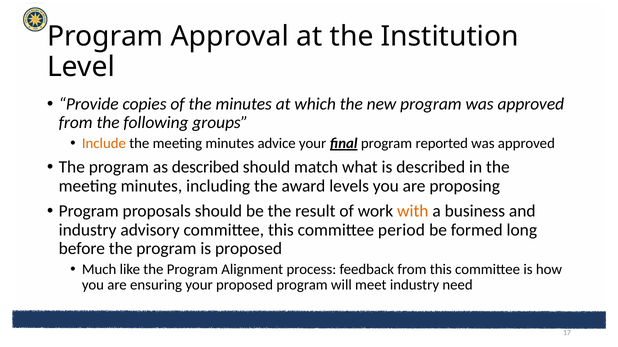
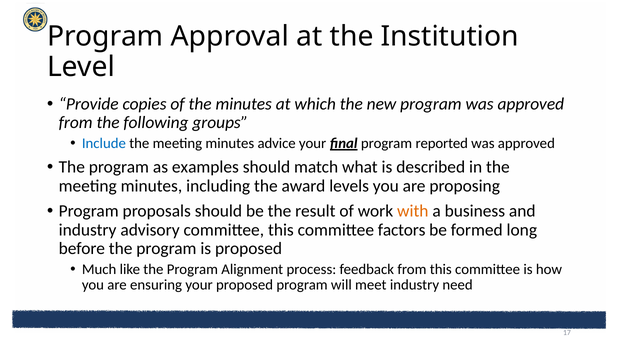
Include colour: orange -> blue (104, 144)
as described: described -> examples (205, 167)
period: period -> factors (402, 230)
